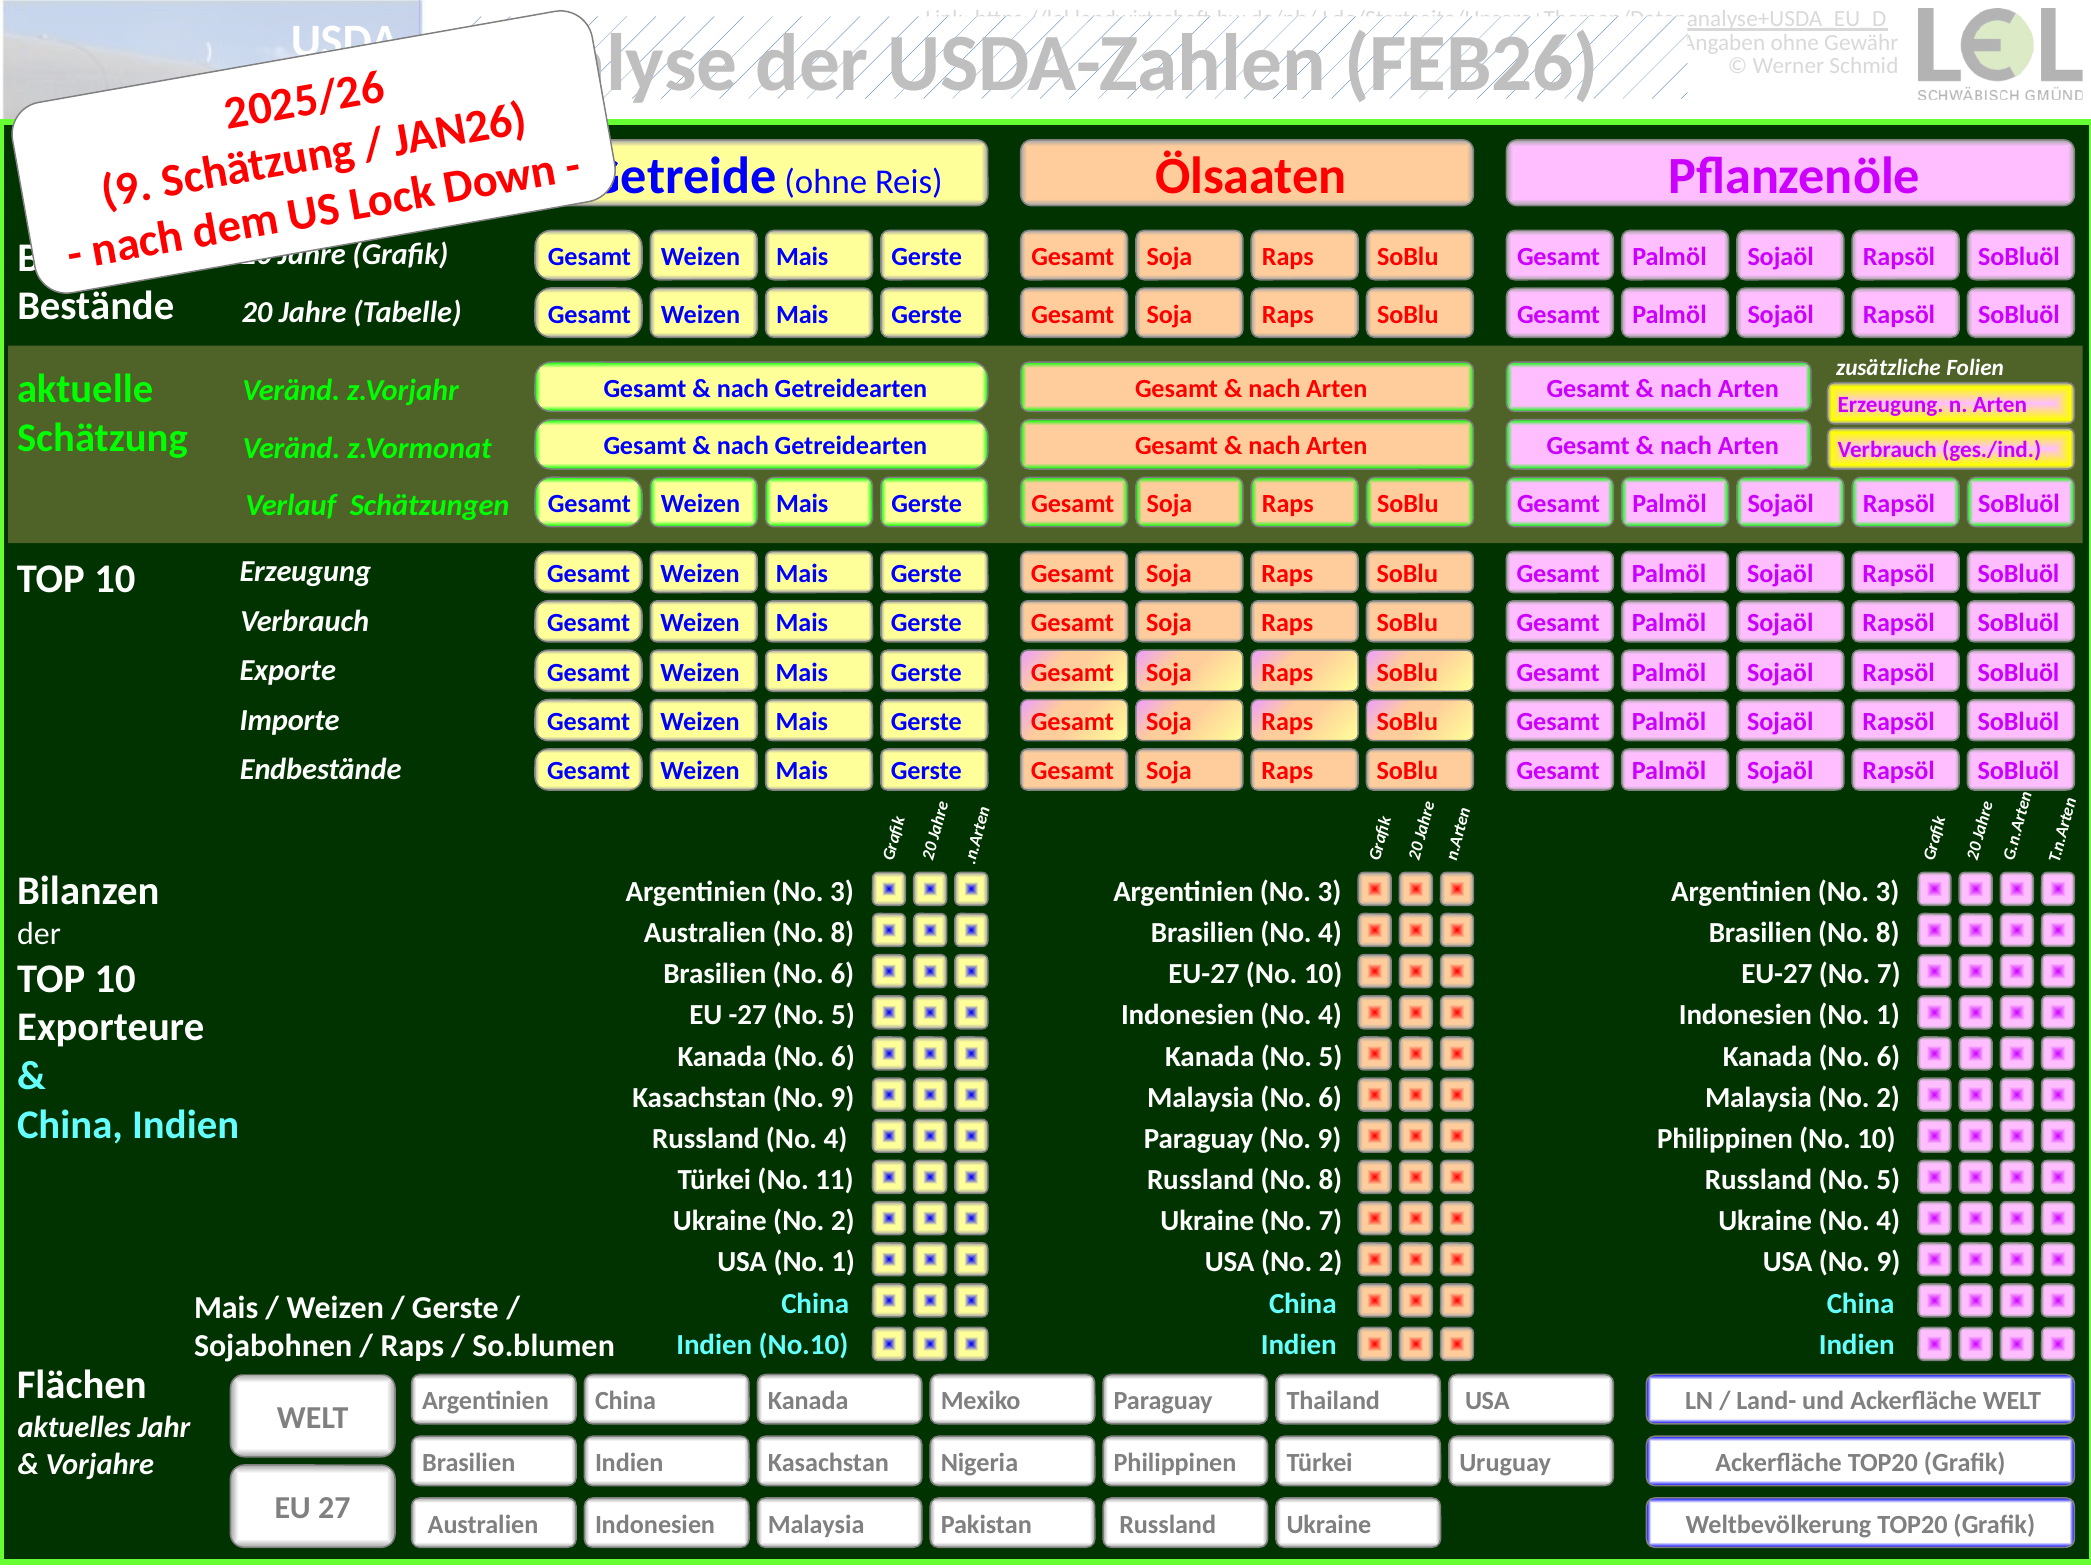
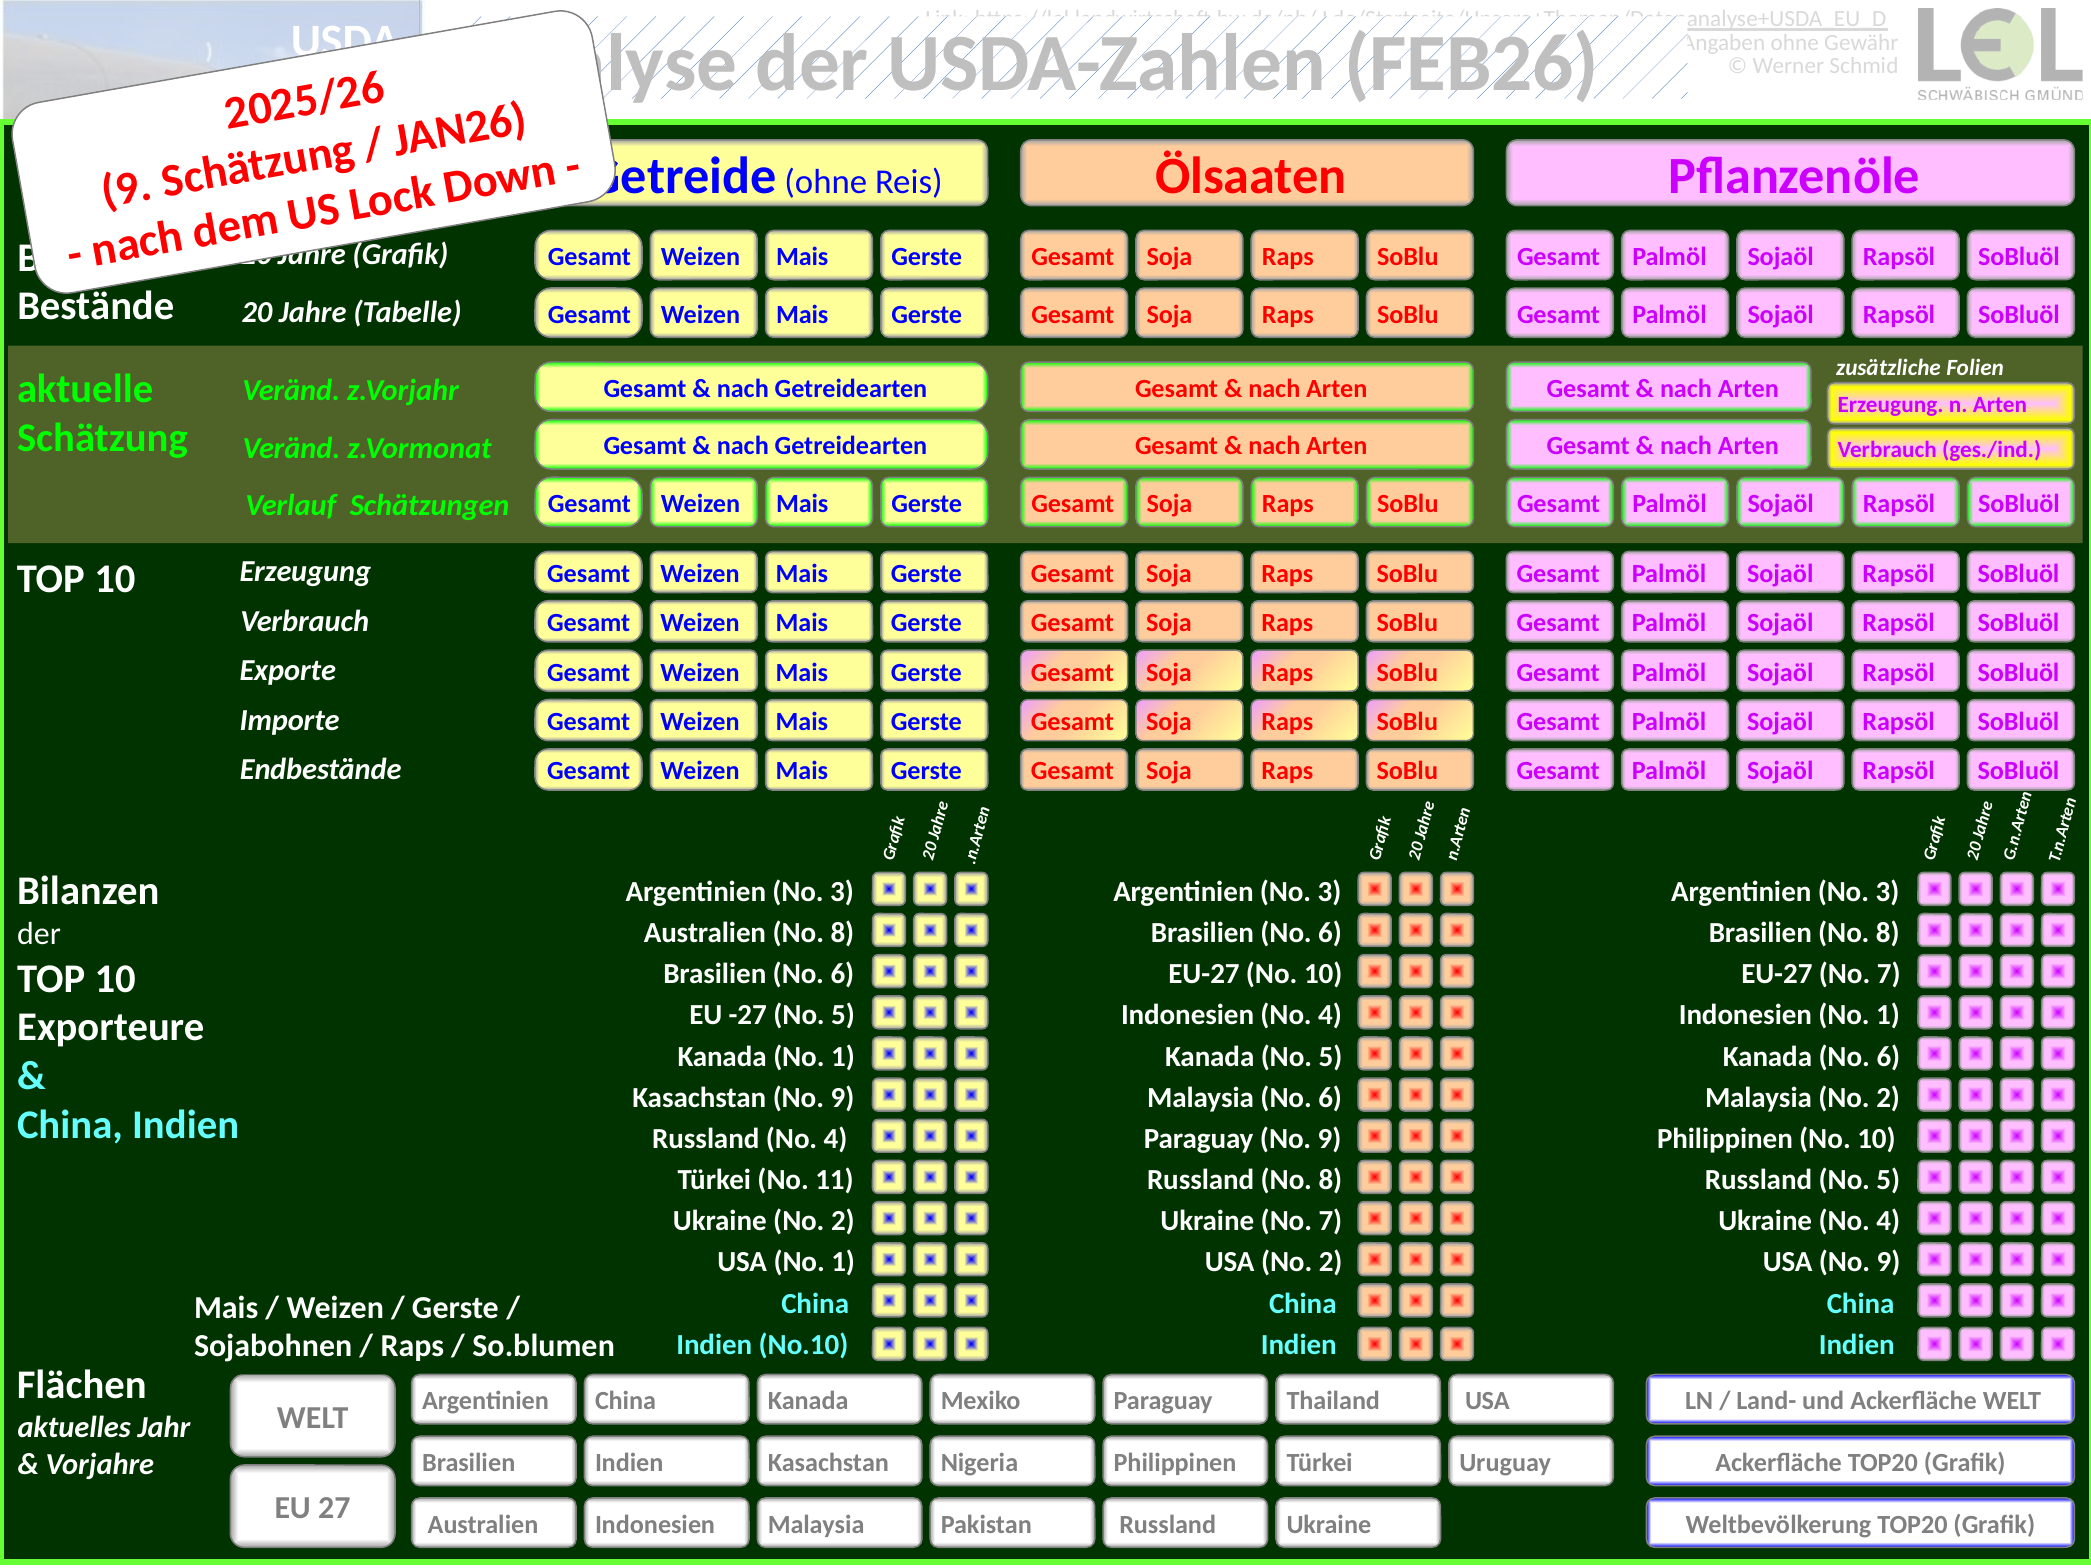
4: 4 -> 6 (1330, 933)
6: 6 -> 1 (843, 1057)
